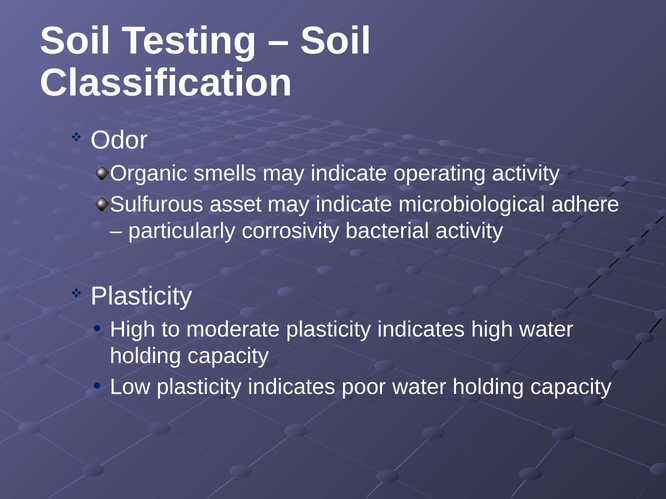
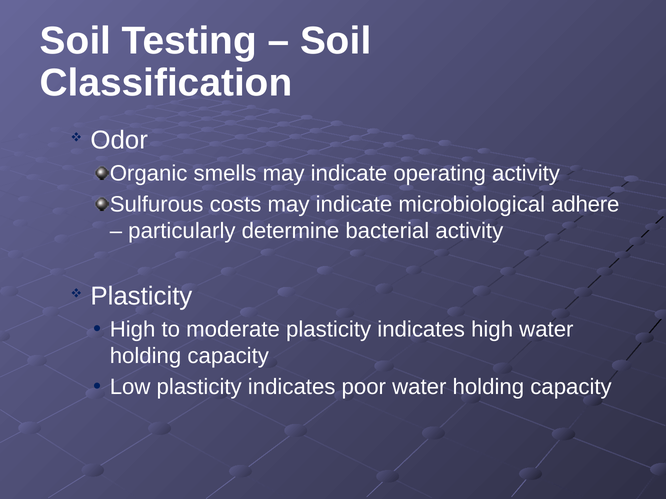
asset: asset -> costs (236, 205)
corrosivity: corrosivity -> determine (291, 231)
